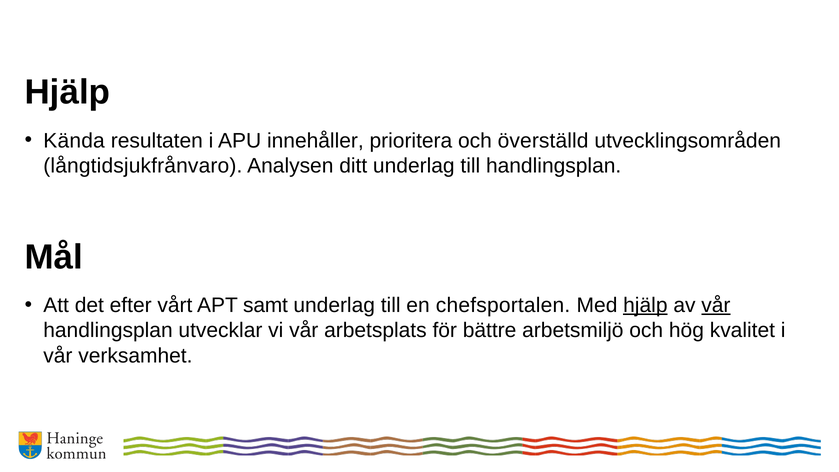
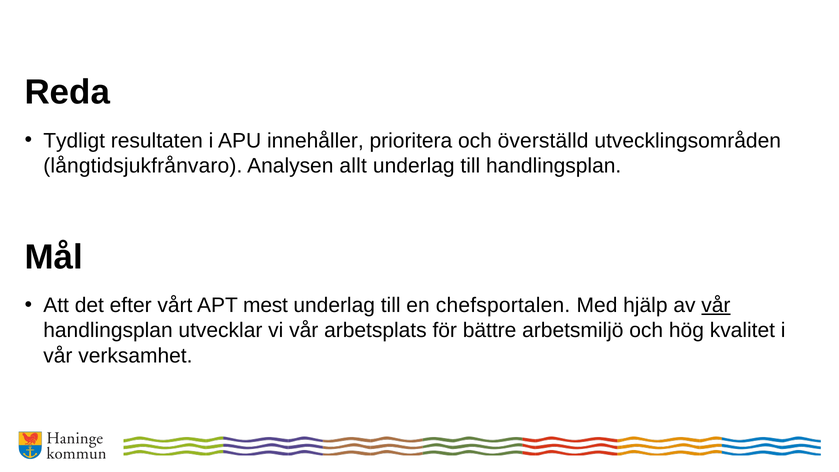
Hjälp: Hjälp -> Reda (67, 92)
Kända: Kända -> Tydligt (74, 141)
ditt: ditt -> allt (353, 166)
samt: samt -> mest (266, 305)
hjälp underline: present -> none (645, 305)
